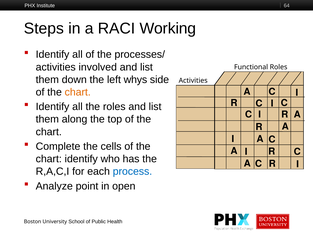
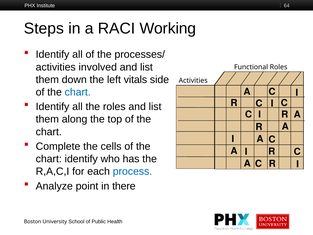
whys: whys -> vitals (135, 80)
chart colour: orange -> blue (78, 92)
open: open -> there (124, 186)
